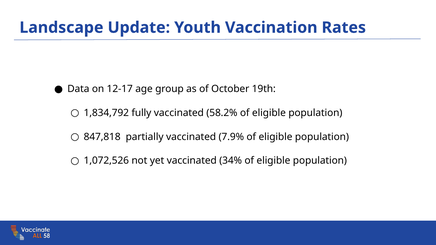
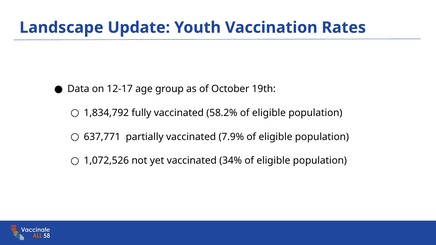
847,818: 847,818 -> 637,771 (102, 137)
